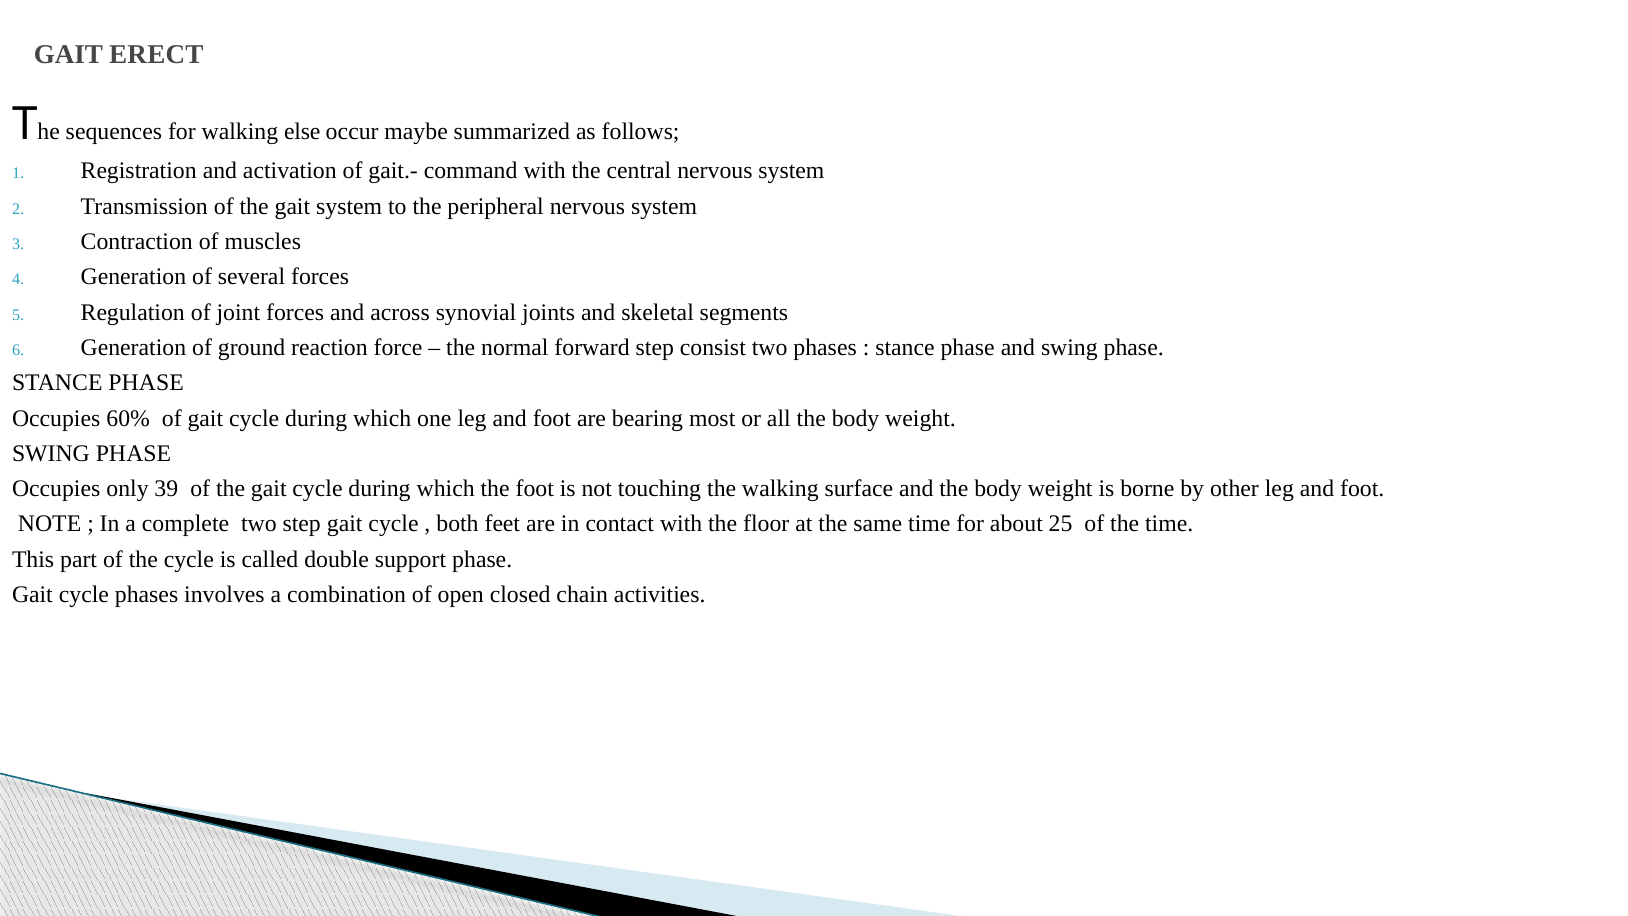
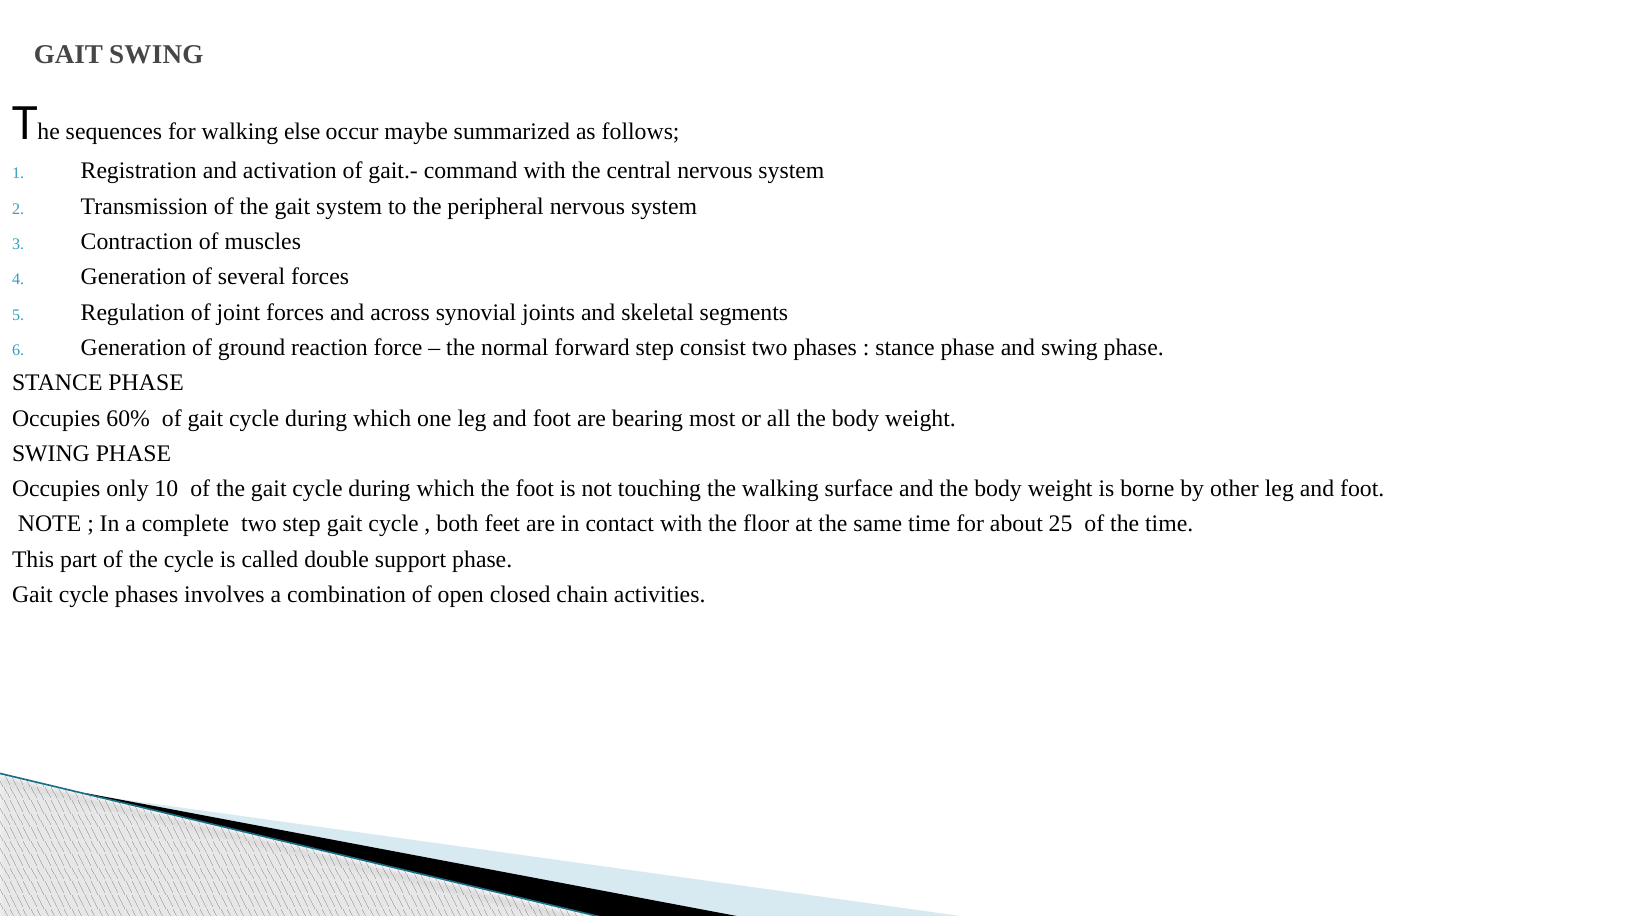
GAIT ERECT: ERECT -> SWING (156, 55)
39: 39 -> 10 (166, 489)
